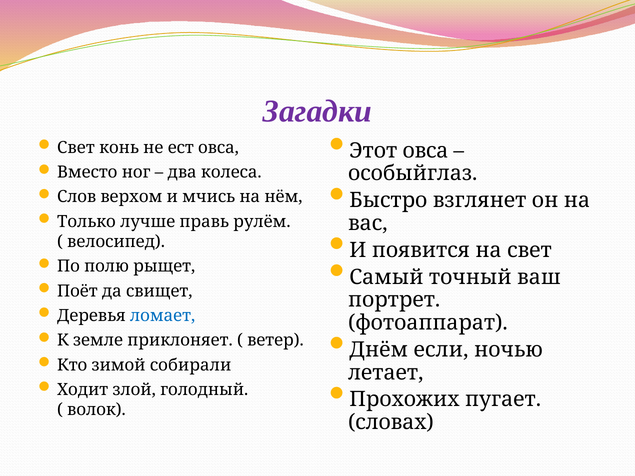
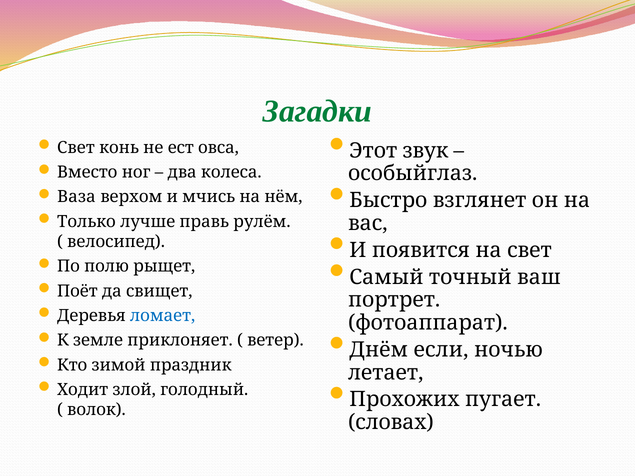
Загадки colour: purple -> green (317, 111)
Этот овса: овса -> звук (425, 151)
Слов: Слов -> Ваза (76, 197)
собирали: собирали -> праздник (191, 365)
